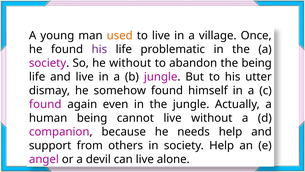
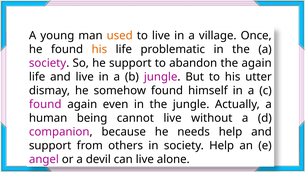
his colour: purple -> orange (99, 49)
he without: without -> support (130, 63)
the being: being -> again (257, 63)
